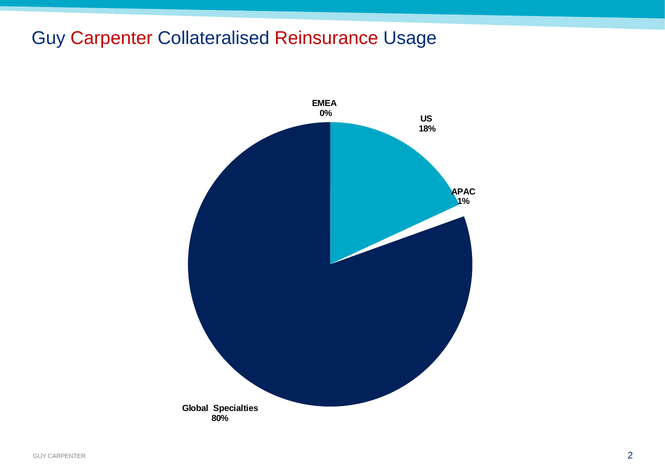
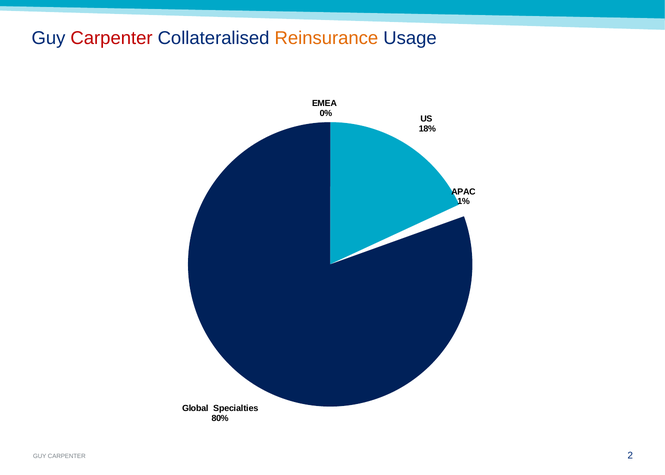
Reinsurance colour: red -> orange (326, 38)
